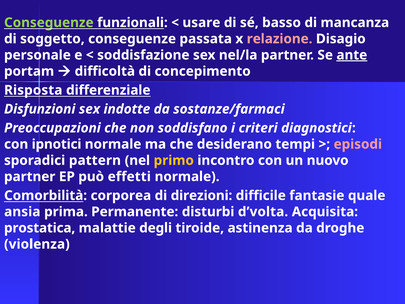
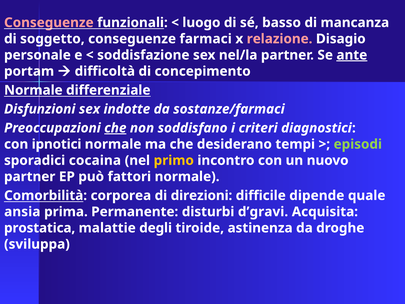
Conseguenze colour: light green -> pink (49, 23)
usare: usare -> luogo (201, 23)
passata: passata -> farmaci (206, 39)
Risposta: Risposta -> Normale (33, 90)
che underline: none -> present (115, 128)
episodi colour: pink -> light green (358, 144)
pattern: pattern -> cocaina (95, 160)
effetti: effetti -> fattori (129, 176)
fantasie: fantasie -> dipende (317, 195)
d’volta: d’volta -> d’gravi (263, 212)
violenza: violenza -> sviluppa (37, 244)
